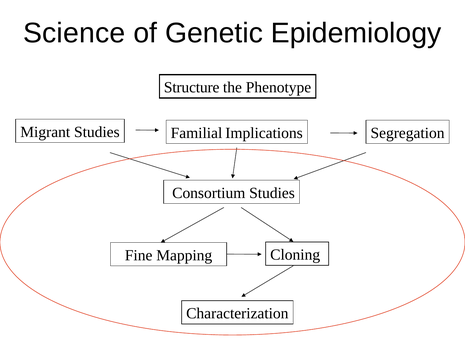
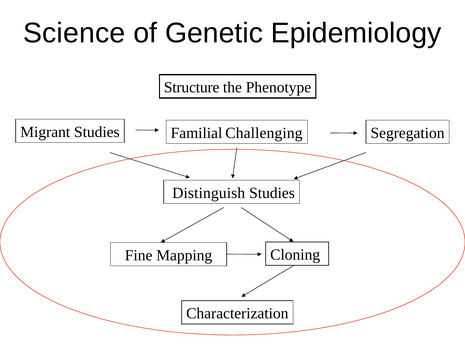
Implications: Implications -> Challenging (264, 133)
Consortium: Consortium -> Distinguish (209, 193)
